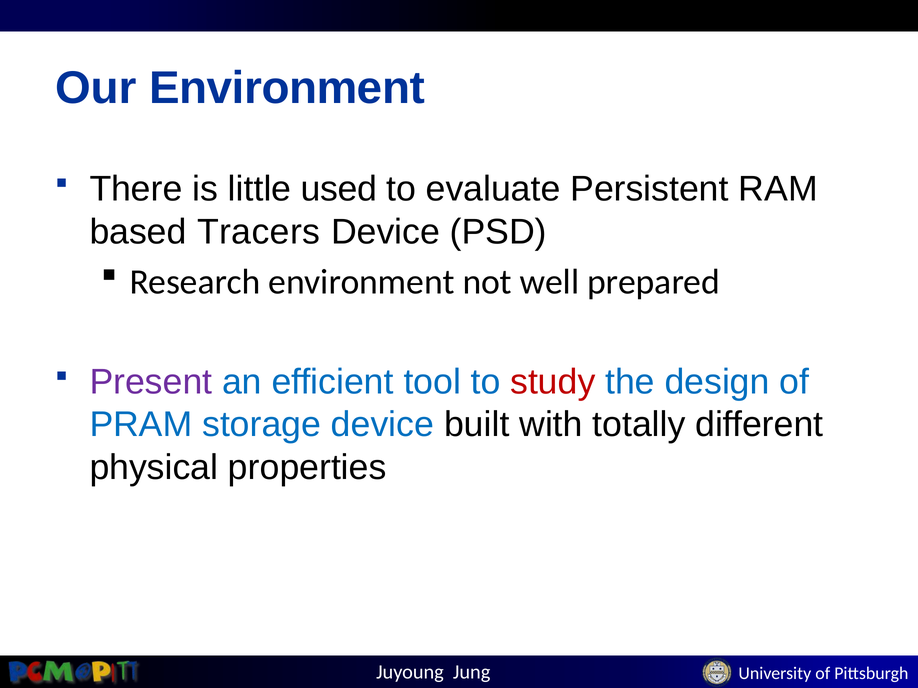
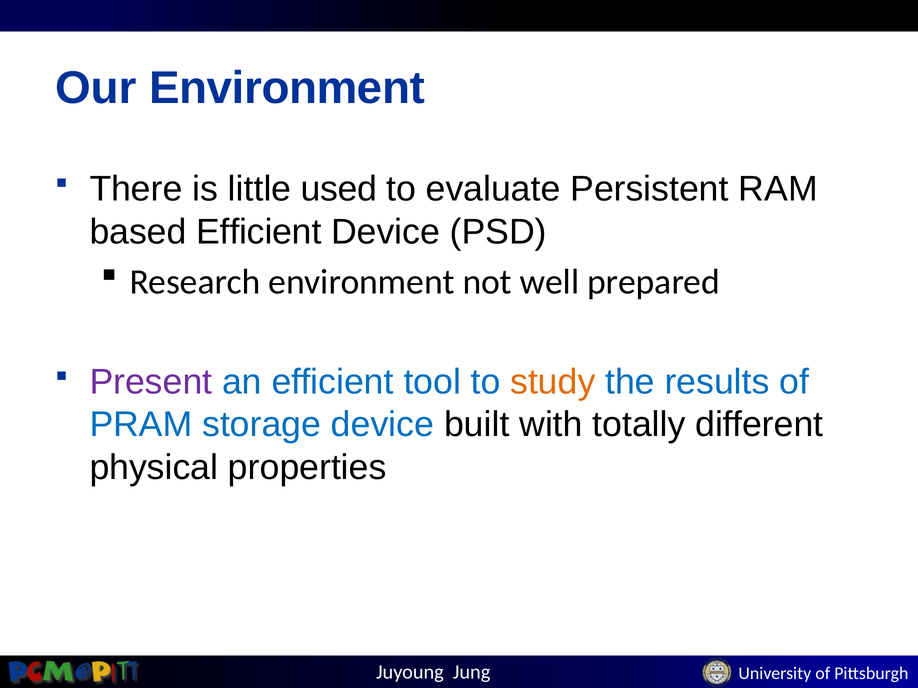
based Tracers: Tracers -> Efficient (259, 232)
study colour: red -> orange (553, 382)
design: design -> results (717, 382)
